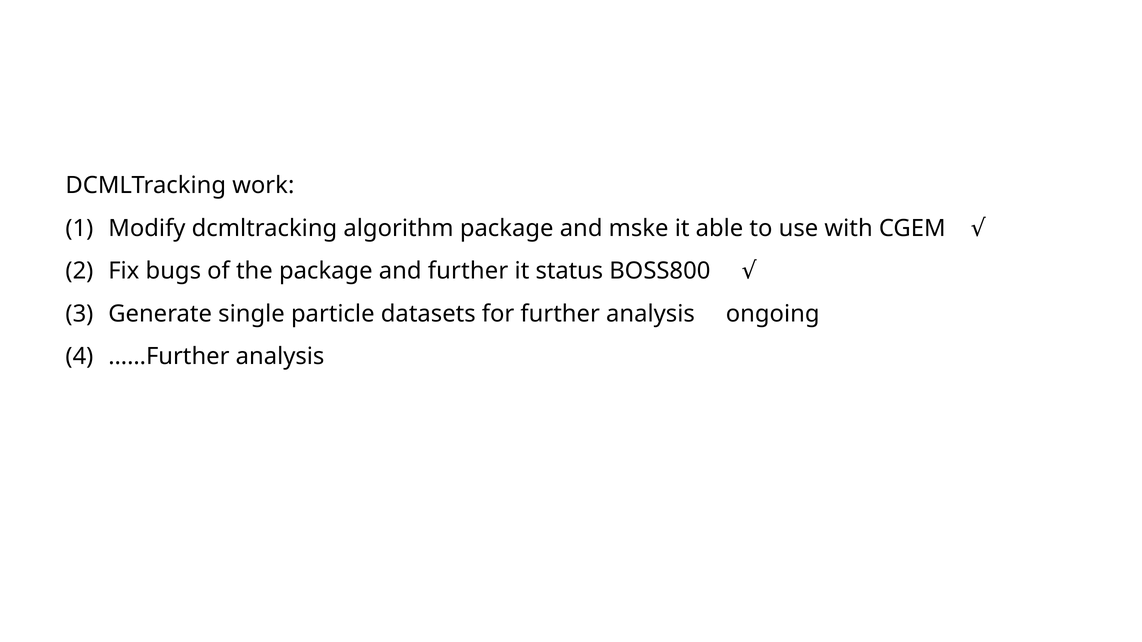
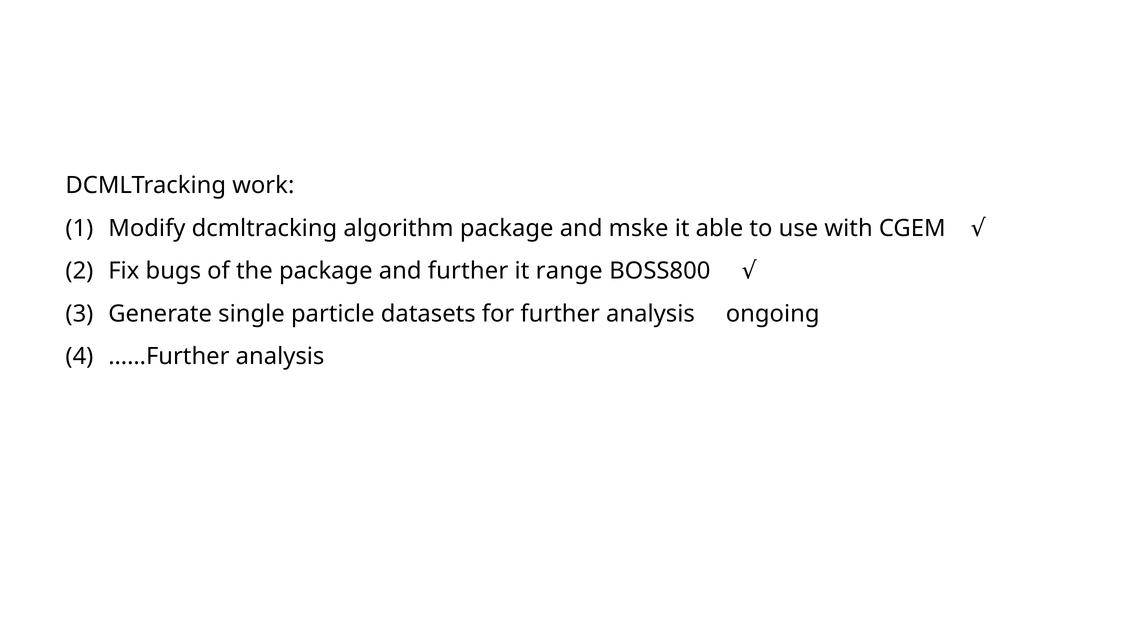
status: status -> range (569, 271)
